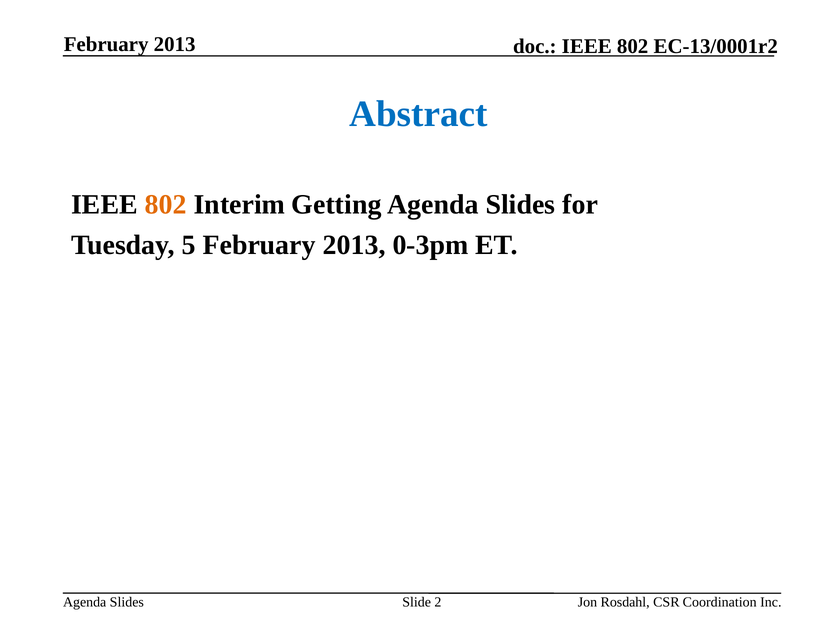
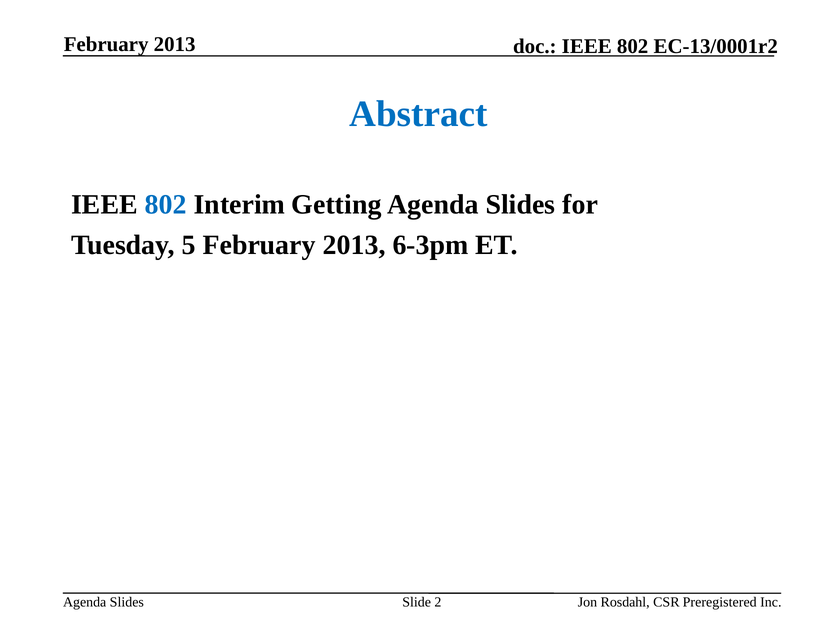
802 colour: orange -> blue (166, 204)
0-3pm: 0-3pm -> 6-3pm (430, 245)
Coordination: Coordination -> Preregistered (720, 602)
